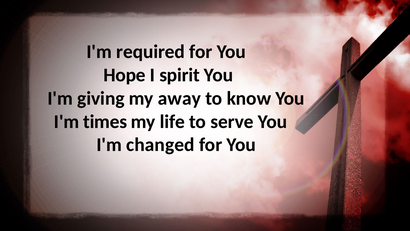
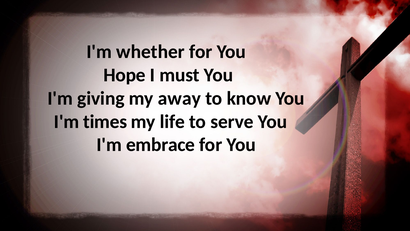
required: required -> whether (151, 52)
spirit: spirit -> must (180, 75)
changed: changed -> embrace (161, 145)
